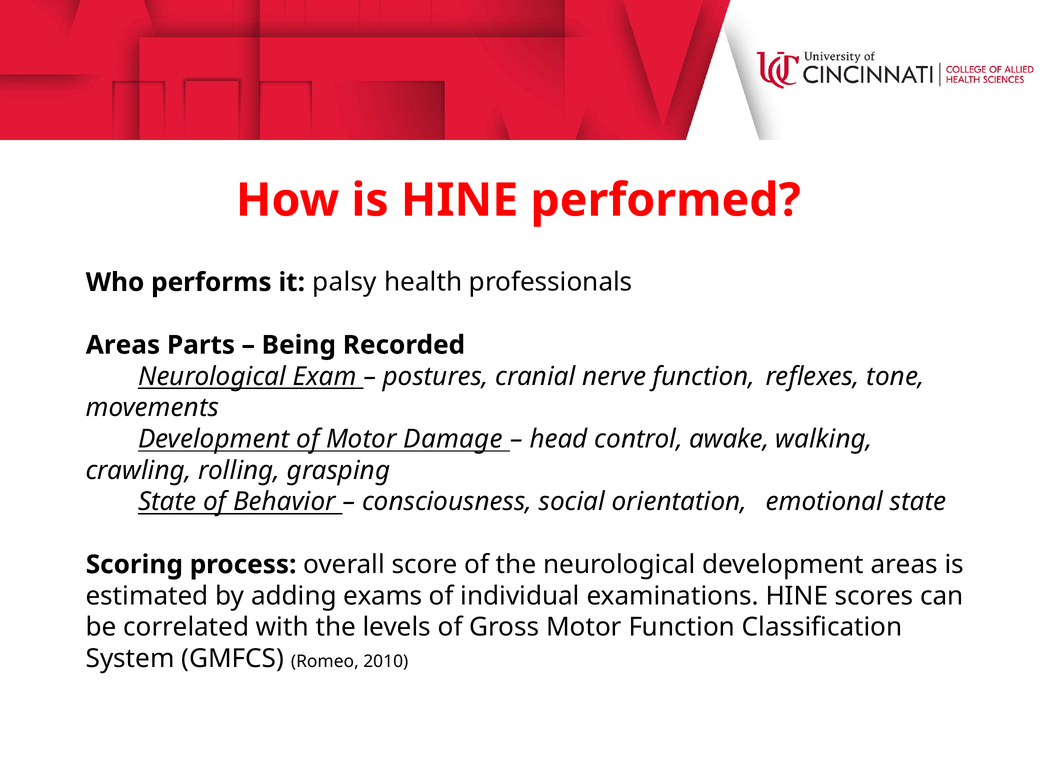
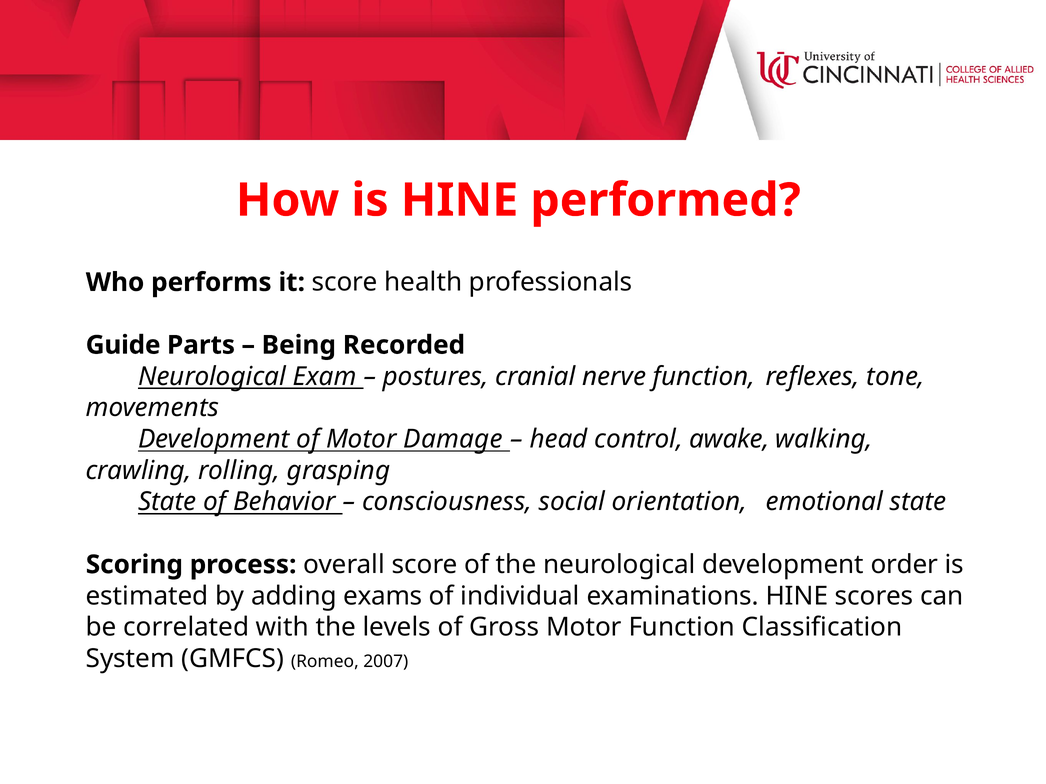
it palsy: palsy -> score (345, 283)
Areas: Areas -> Guide (123, 345)
development areas: areas -> order (904, 565)
2010: 2010 -> 2007 (386, 662)
